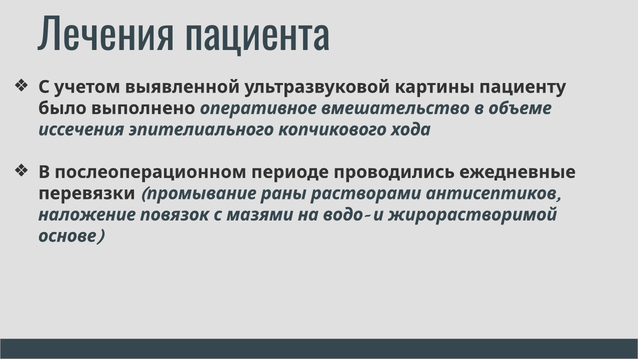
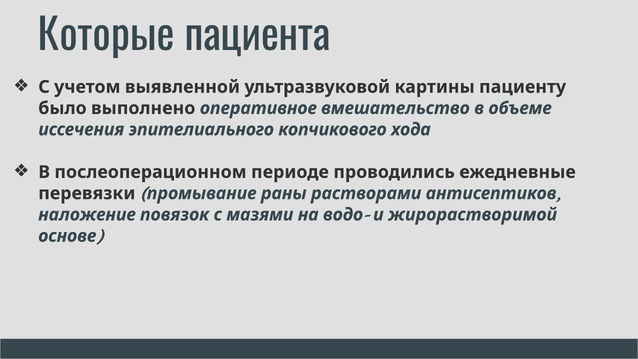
Лечения: Лечения -> Которые (106, 36)
